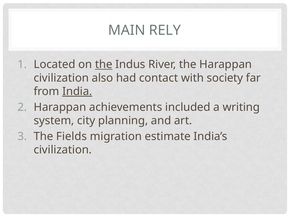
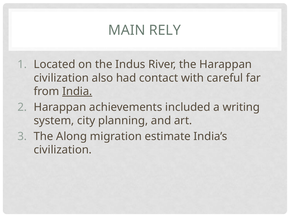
the underline: present -> none (104, 65)
society: society -> careful (225, 78)
Fields: Fields -> Along (72, 137)
